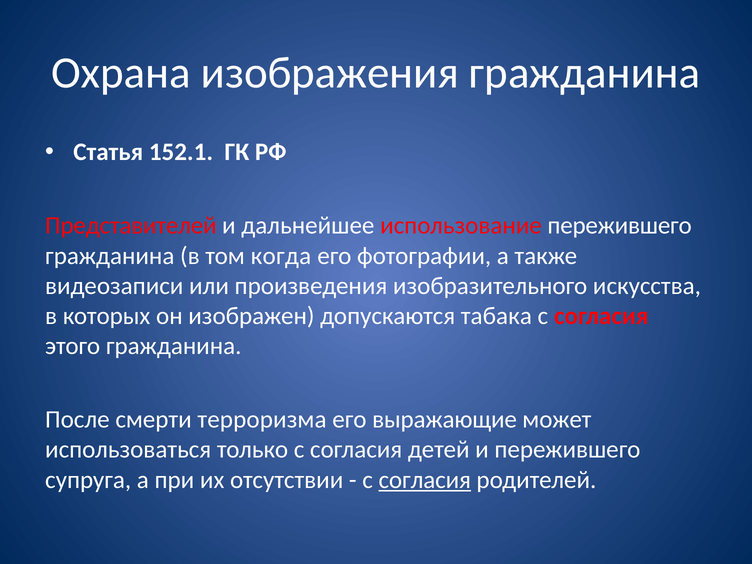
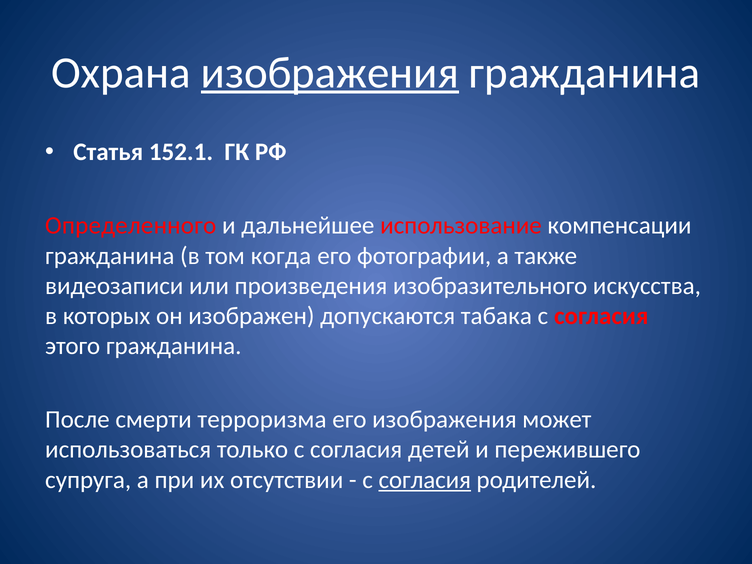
изображения underline: none -> present (330, 73)
Представителей: Представителей -> Определенного (131, 226)
использование пережившего: пережившего -> компенсации (620, 226)
его выражающие: выражающие -> изображения (444, 420)
